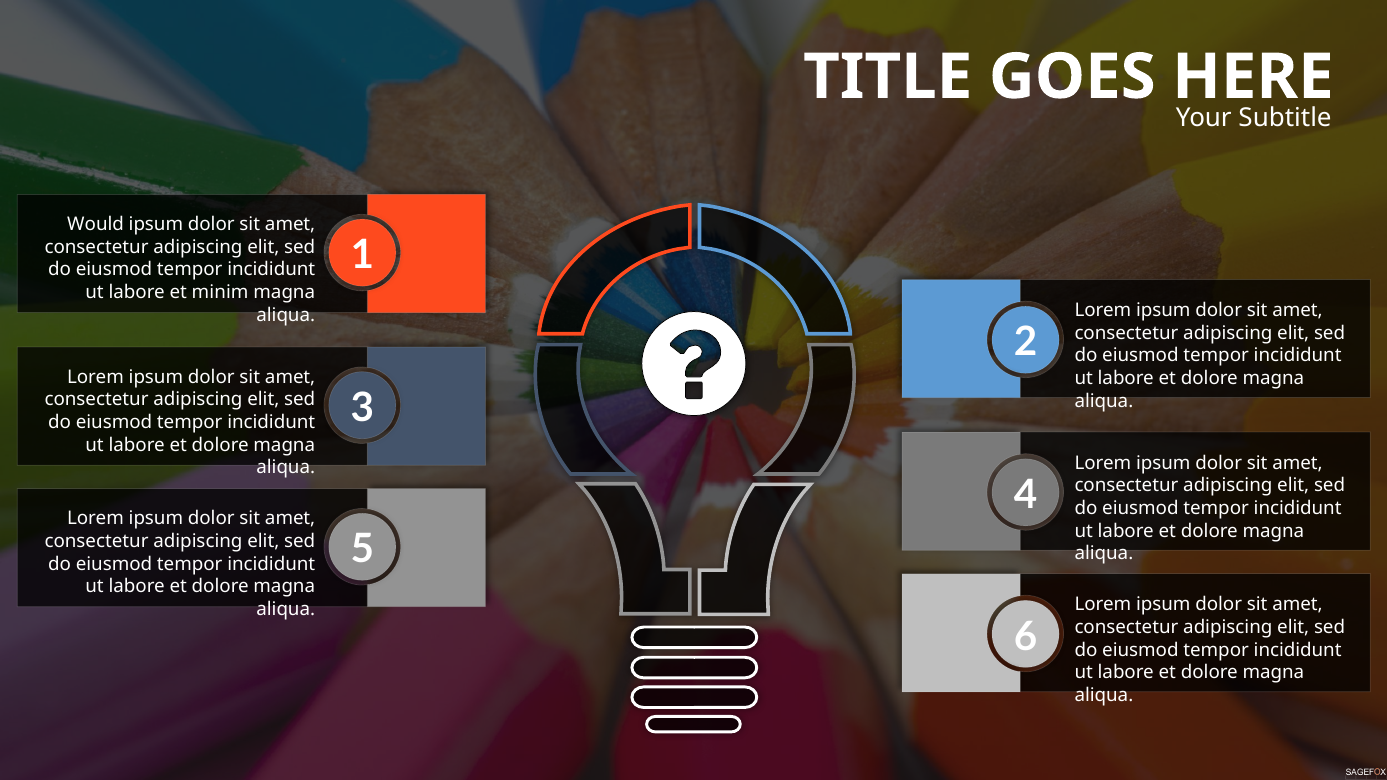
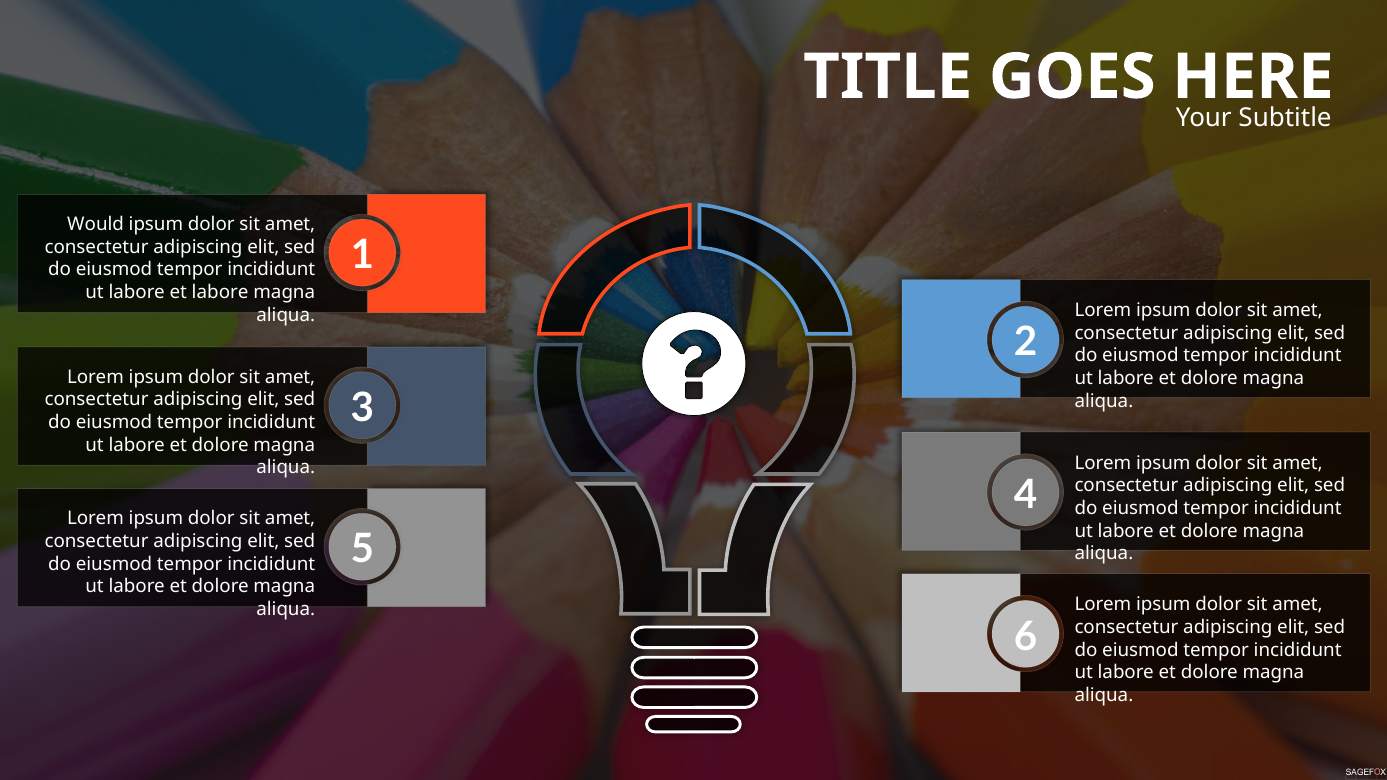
et minim: minim -> labore (220, 292)
